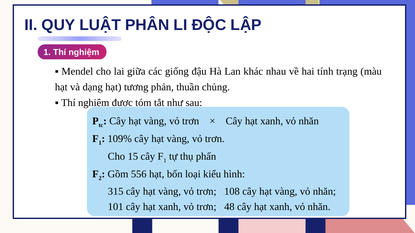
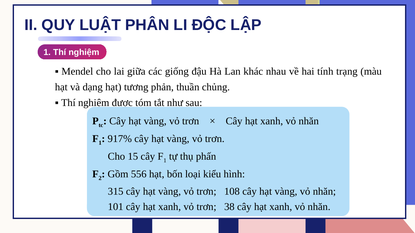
109%: 109% -> 917% (120, 139)
48: 48 -> 38 (229, 207)
